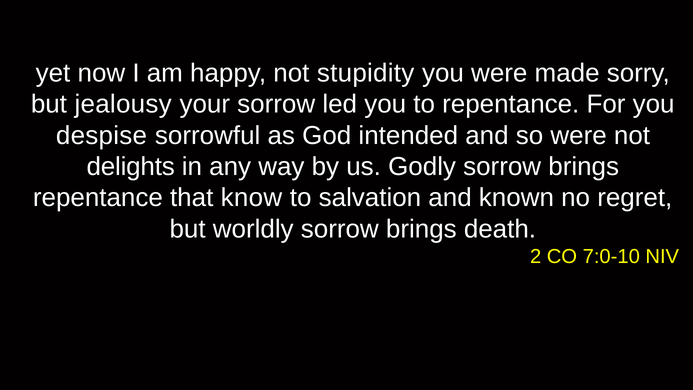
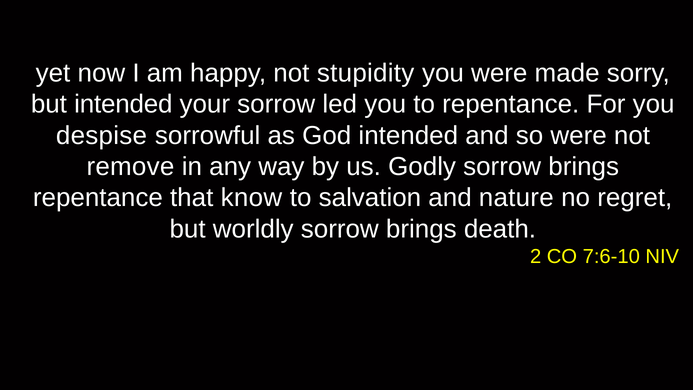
but jealousy: jealousy -> intended (123, 104)
delights: delights -> remove (130, 167)
known: known -> nature (516, 198)
7:0-10: 7:0-10 -> 7:6-10 (611, 256)
